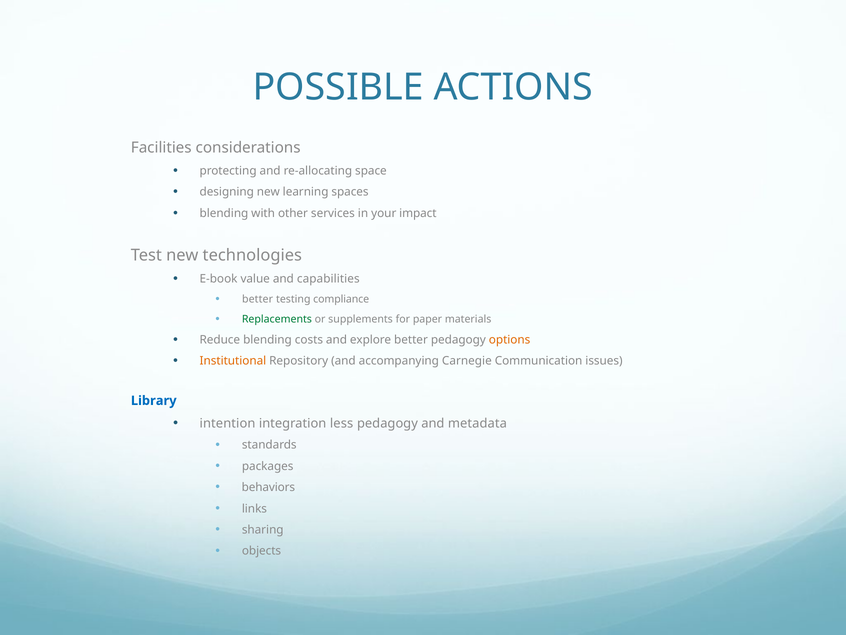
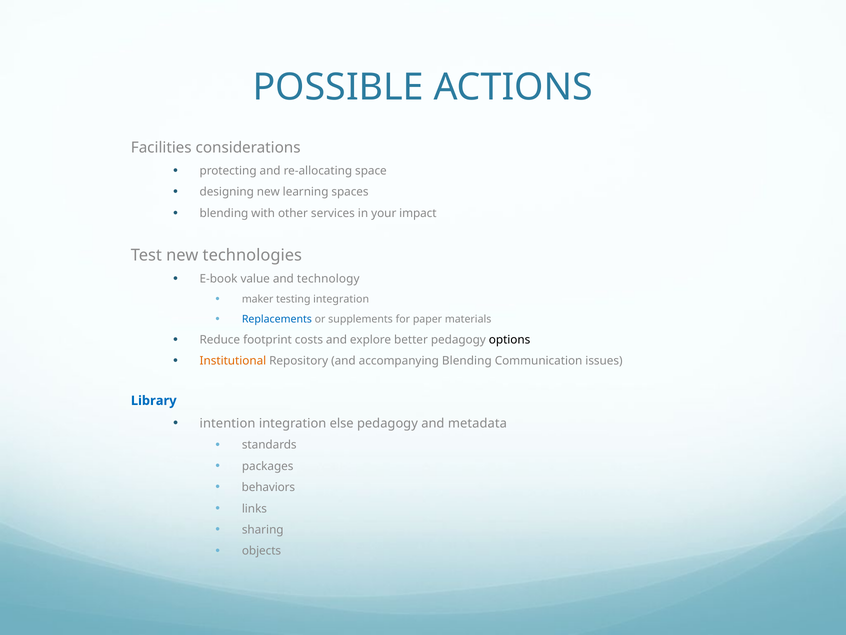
capabilities: capabilities -> technology (328, 279)
better: better -> maker (258, 299)
testing compliance: compliance -> integration (341, 299)
Replacements colour: green -> blue (277, 319)
Reduce blending: blending -> footprint (268, 340)
options colour: orange -> black (510, 340)
accompanying Carnegie: Carnegie -> Blending (467, 361)
less: less -> else (342, 423)
